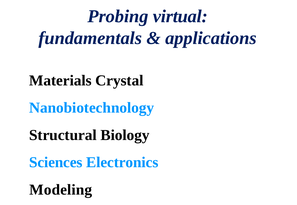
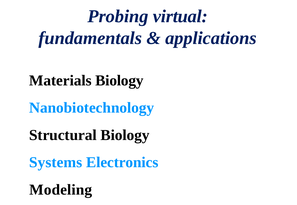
Materials Crystal: Crystal -> Biology (119, 81)
Sciences: Sciences -> Systems (56, 163)
